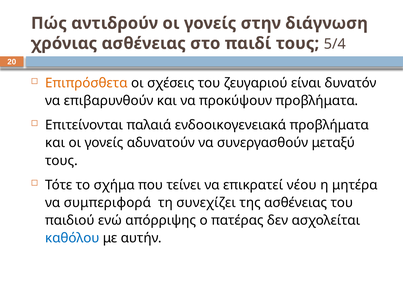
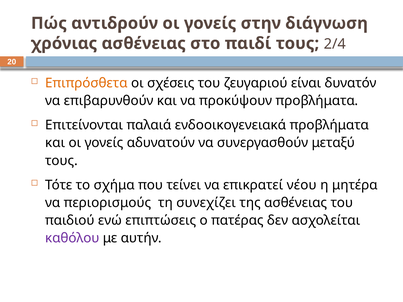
5/4: 5/4 -> 2/4 (335, 44)
συμπεριφορά: συμπεριφορά -> περιορισμούς (107, 203)
απόρριψης: απόρριψης -> επιπτώσεις (161, 221)
καθόλου colour: blue -> purple (72, 238)
